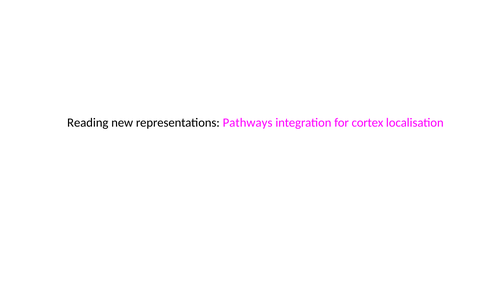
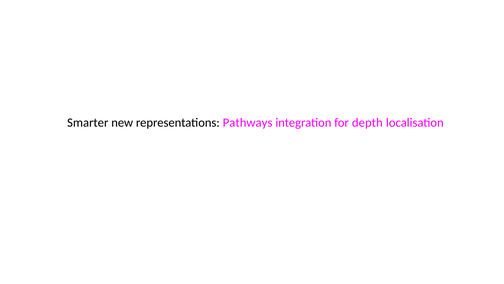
Reading: Reading -> Smarter (88, 122)
cortex: cortex -> depth (367, 122)
